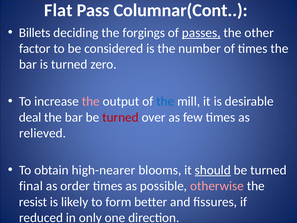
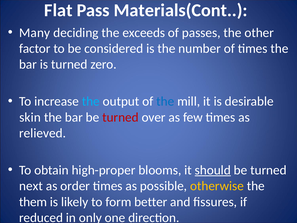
Columnar(Cont: Columnar(Cont -> Materials(Cont (181, 10)
Billets: Billets -> Many (35, 33)
forgings: forgings -> exceeds (144, 33)
passes underline: present -> none (201, 33)
the colour: pink -> light blue (91, 101)
deal: deal -> skin (30, 117)
high-nearer: high-nearer -> high-proper (104, 170)
final: final -> next (31, 186)
otherwise colour: pink -> yellow (217, 186)
resist: resist -> them (33, 202)
